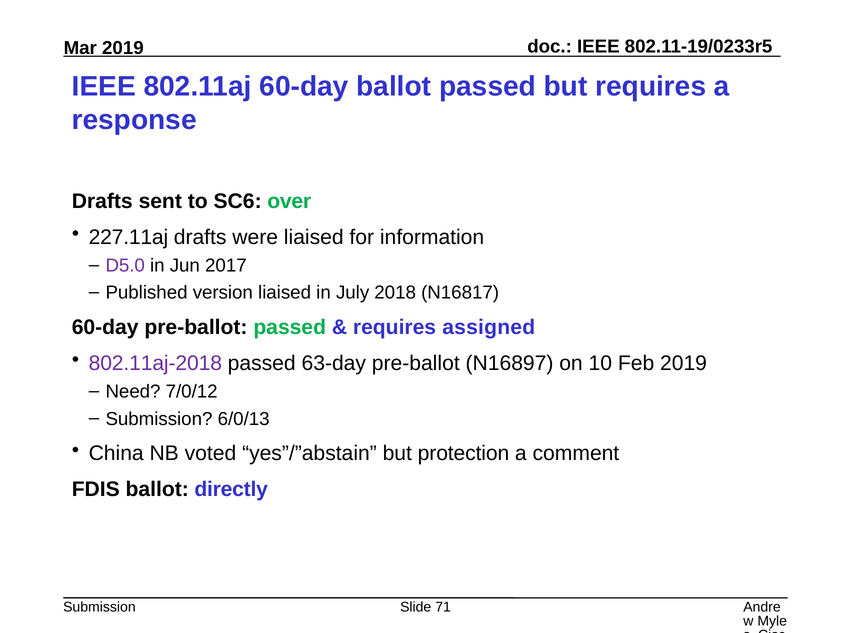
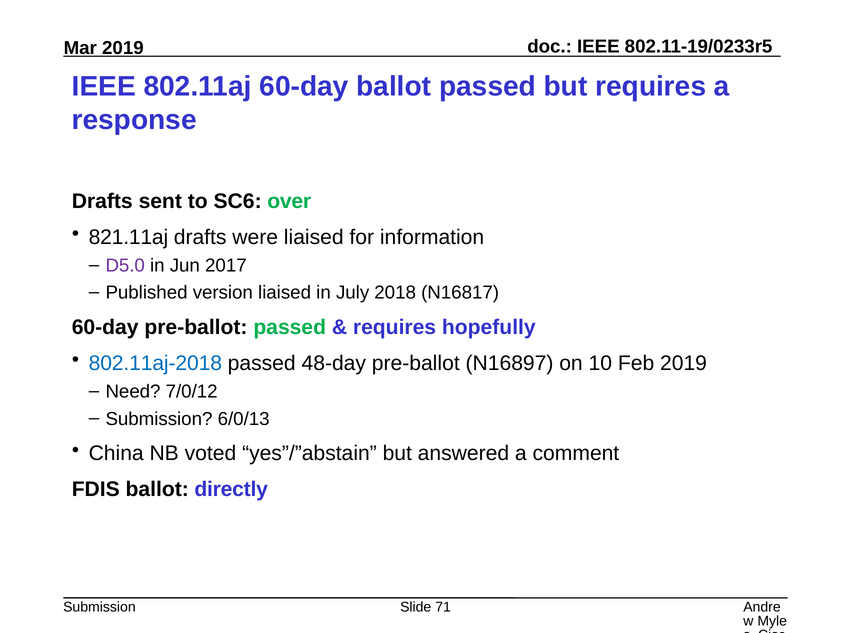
227.11aj: 227.11aj -> 821.11aj (128, 237)
assigned: assigned -> hopefully (489, 327)
802.11aj-2018 colour: purple -> blue (155, 363)
63-day: 63-day -> 48-day (334, 363)
protection: protection -> answered (463, 454)
